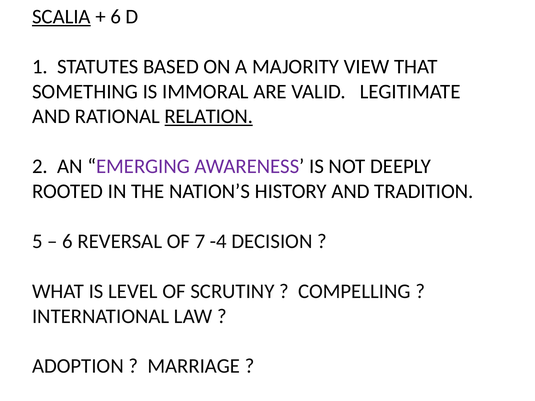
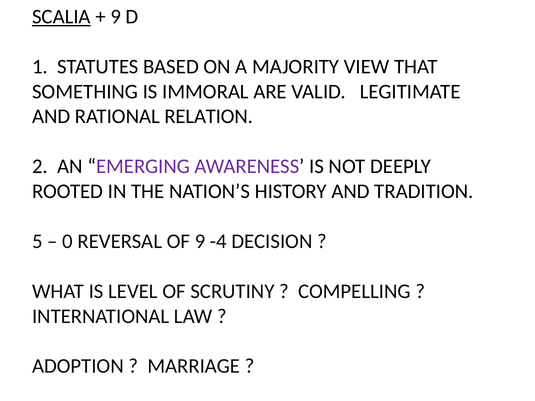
6: 6 -> 9 (116, 17)
RELATION underline: present -> none (209, 117)
6: 6 -> 0 (68, 241)
OF 7: 7 -> 9 (200, 241)
